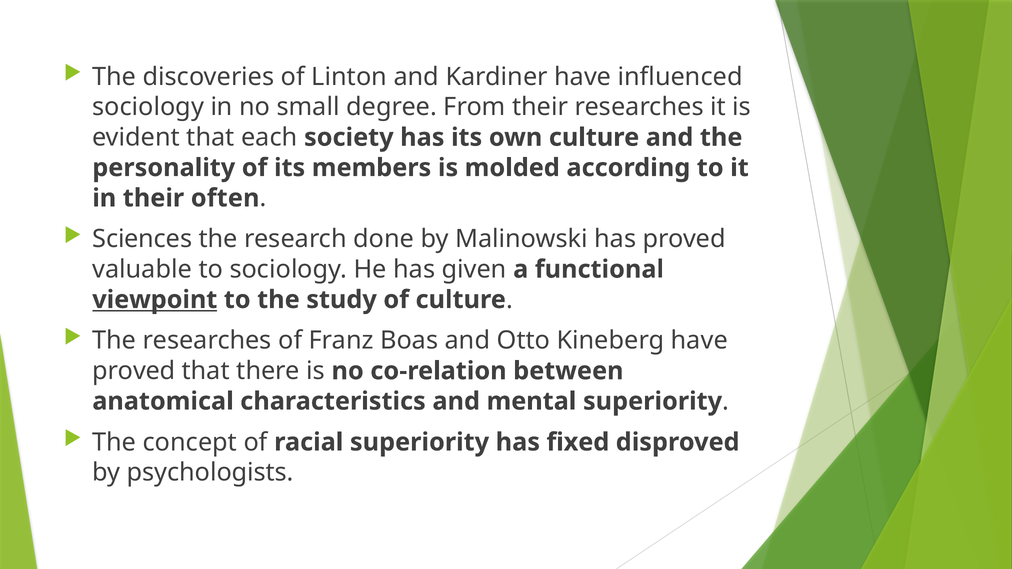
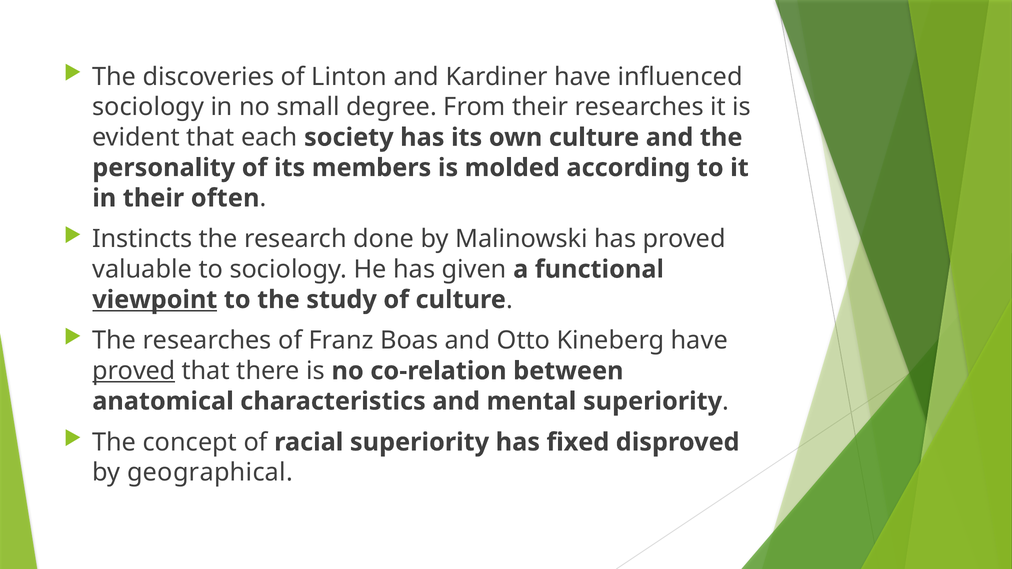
Sciences: Sciences -> Instincts (142, 239)
proved underline: none -> present (134, 371)
psychologists: psychologists -> geographical (210, 473)
